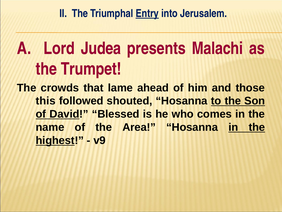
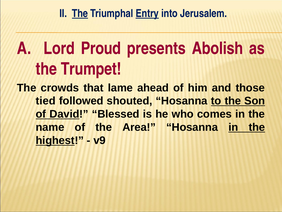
The underline: none -> present (80, 13)
Judea: Judea -> Proud (101, 48)
Malachi: Malachi -> Abolish (217, 48)
this: this -> tied (46, 101)
